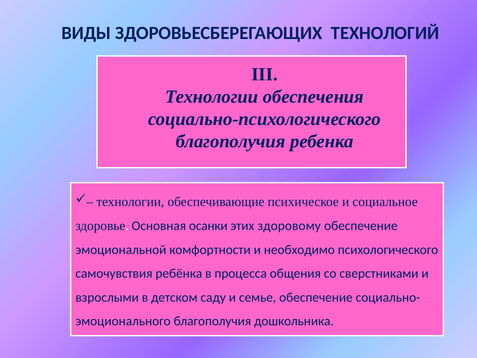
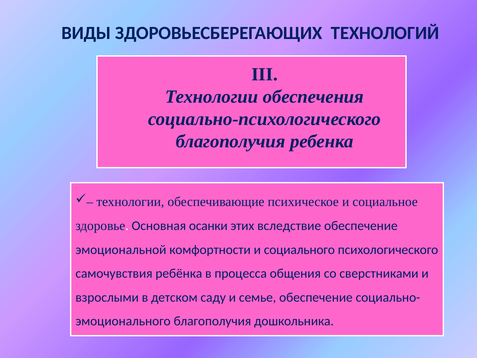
здоровому: здоровому -> вследствие (289, 226)
необходимо: необходимо -> социального (299, 249)
